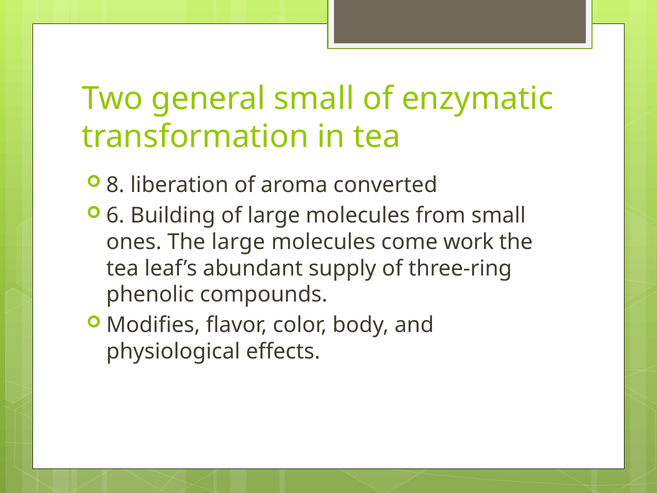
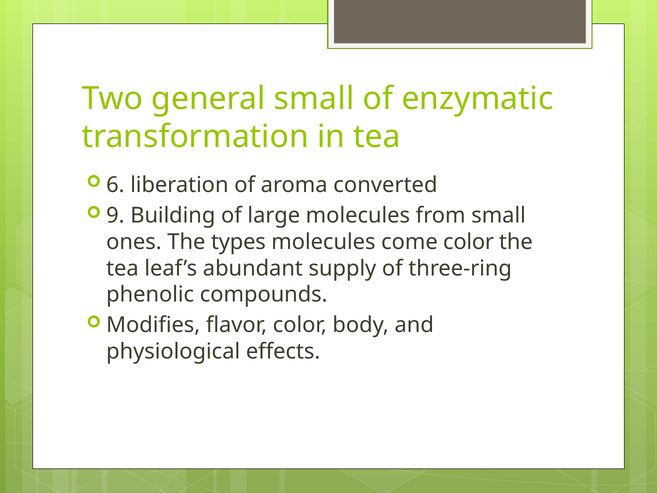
8: 8 -> 6 (115, 185)
6: 6 -> 9 (115, 216)
The large: large -> types (238, 242)
come work: work -> color (469, 242)
